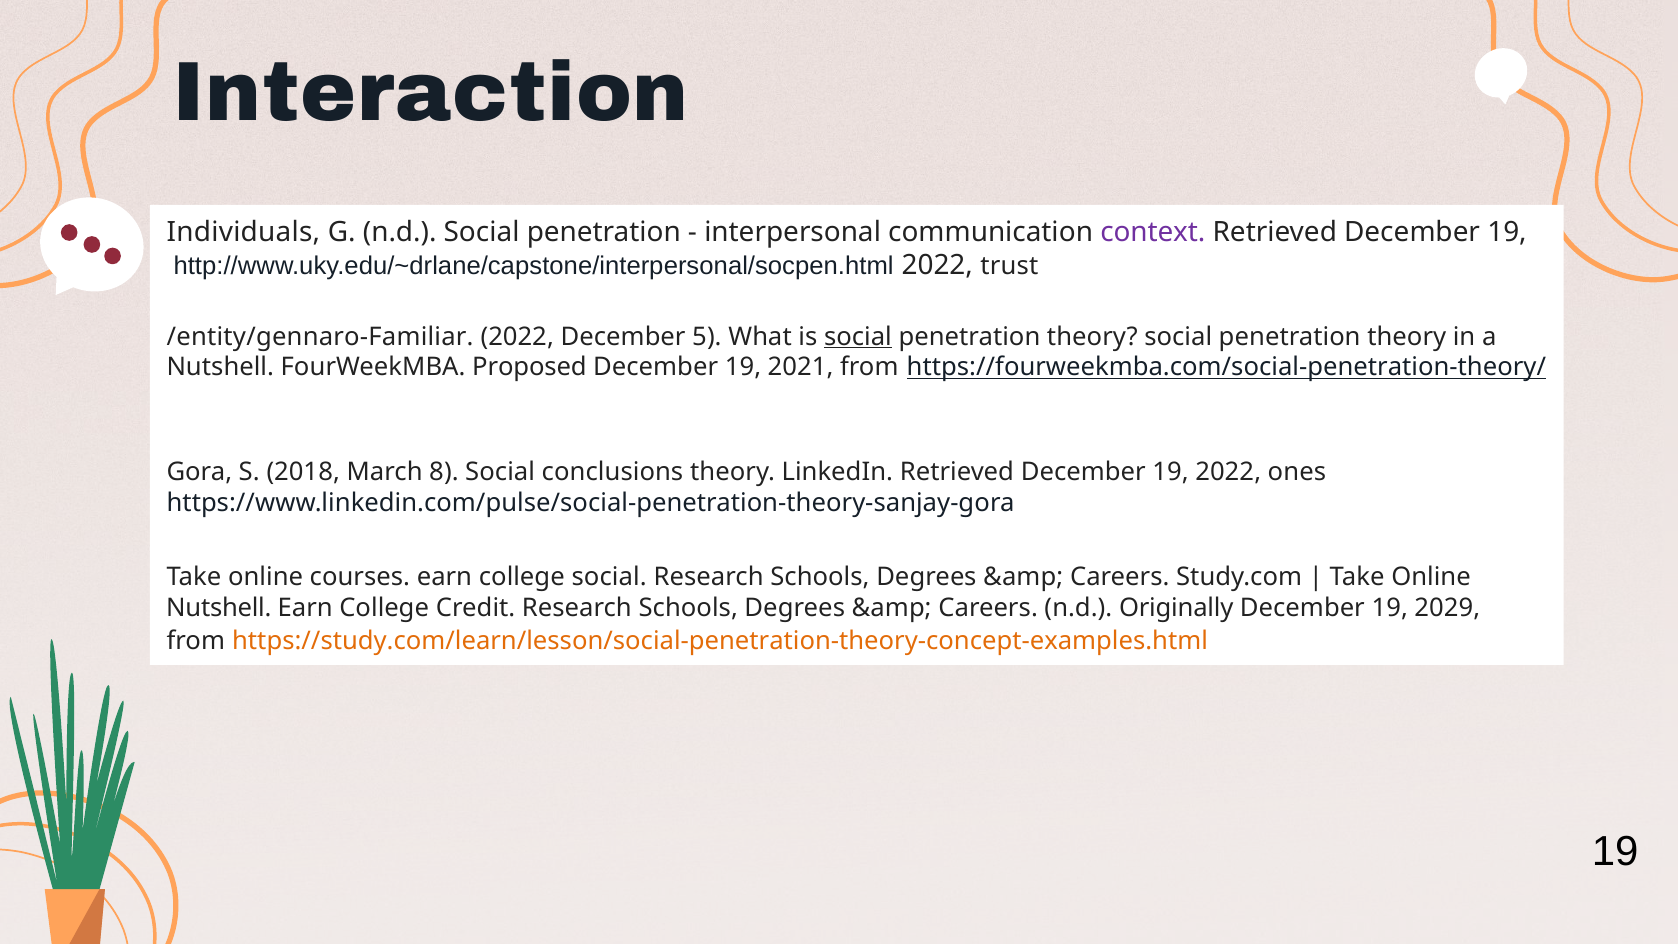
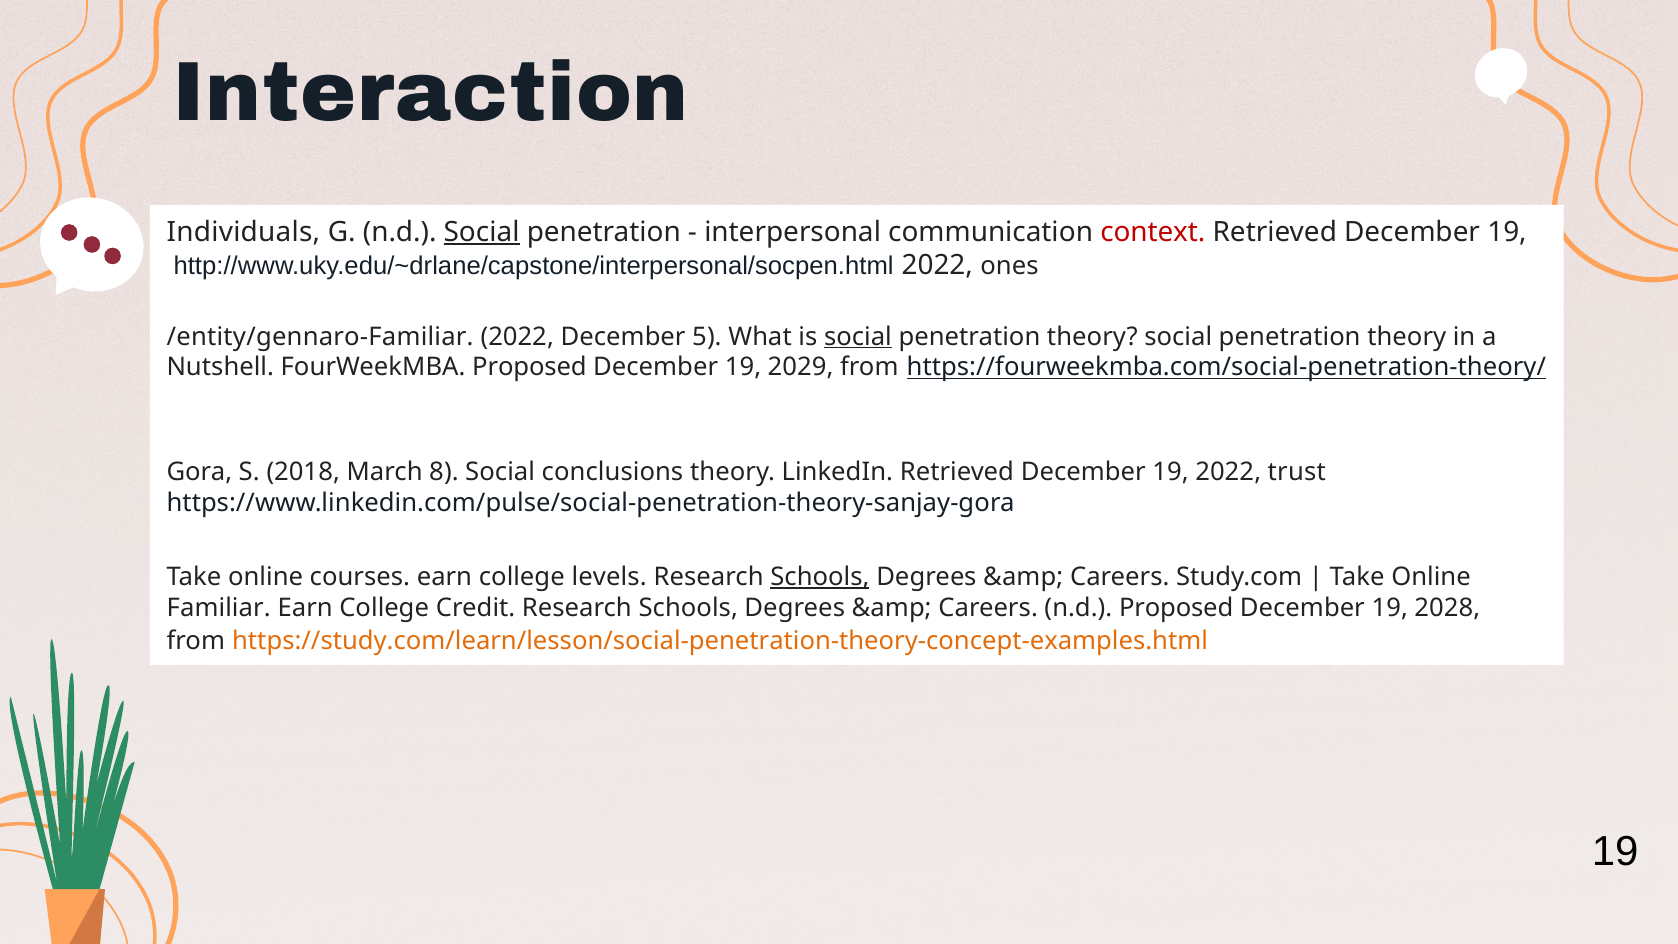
Social underline: none -> present (482, 232)
context colour: purple -> red (1153, 232)
trust: trust -> ones (1009, 266)
2021: 2021 -> 2029 (801, 367)
ones: ones -> trust (1297, 472)
college social: social -> levels (609, 577)
Schools underline: none -> present (820, 577)
Nutshell: Nutshell -> Familiar (219, 608)
n.d Originally: Originally -> Proposed (1176, 608)
2029: 2029 -> 2028 (1447, 608)
